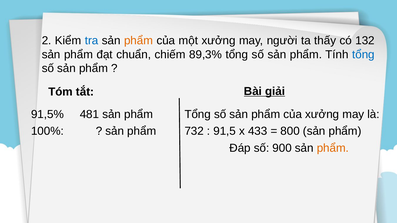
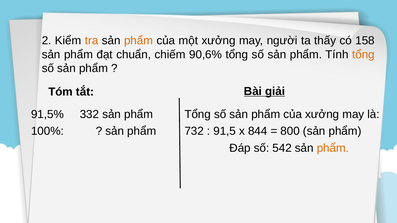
tra colour: blue -> orange (92, 41)
132: 132 -> 158 (365, 41)
89,3%: 89,3% -> 90,6% (206, 55)
tổng colour: blue -> orange (363, 55)
481: 481 -> 332 (89, 114)
433: 433 -> 844 (258, 131)
900: 900 -> 542 (282, 148)
